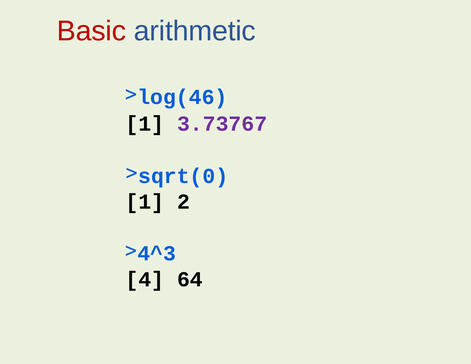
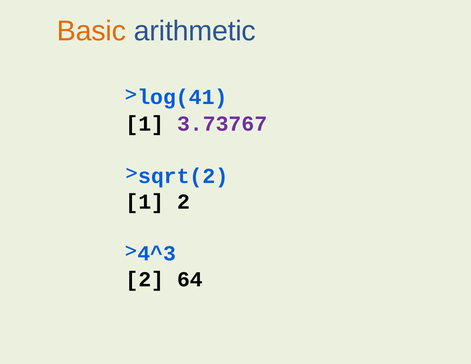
Basic colour: red -> orange (92, 31)
log(46: log(46 -> log(41 (182, 97)
sqrt(0: sqrt(0 -> sqrt(2 (183, 176)
4: 4 -> 2 (145, 279)
